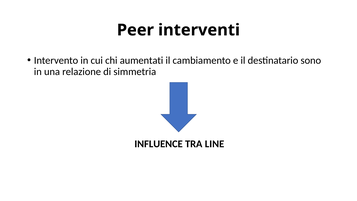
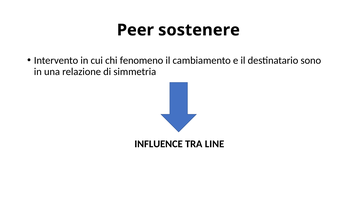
interventi: interventi -> sostenere (199, 30)
aumentati: aumentati -> fenomeno (142, 60)
